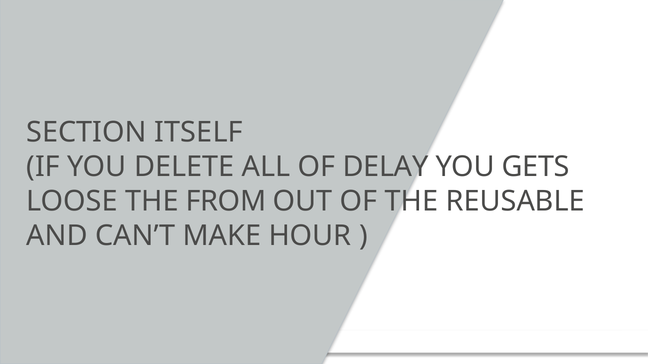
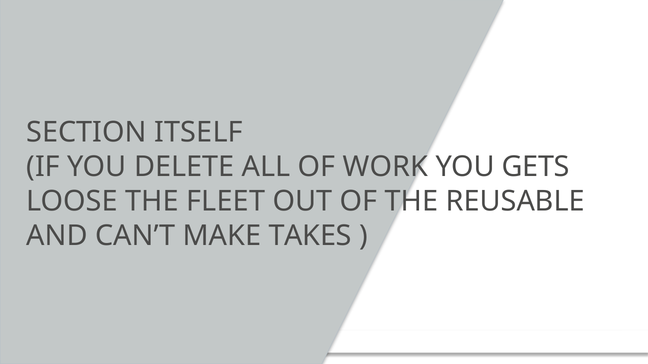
DELAY: DELAY -> WORK (385, 167)
FROM: FROM -> FLEET (226, 202)
HOUR: HOUR -> TAKES (310, 236)
